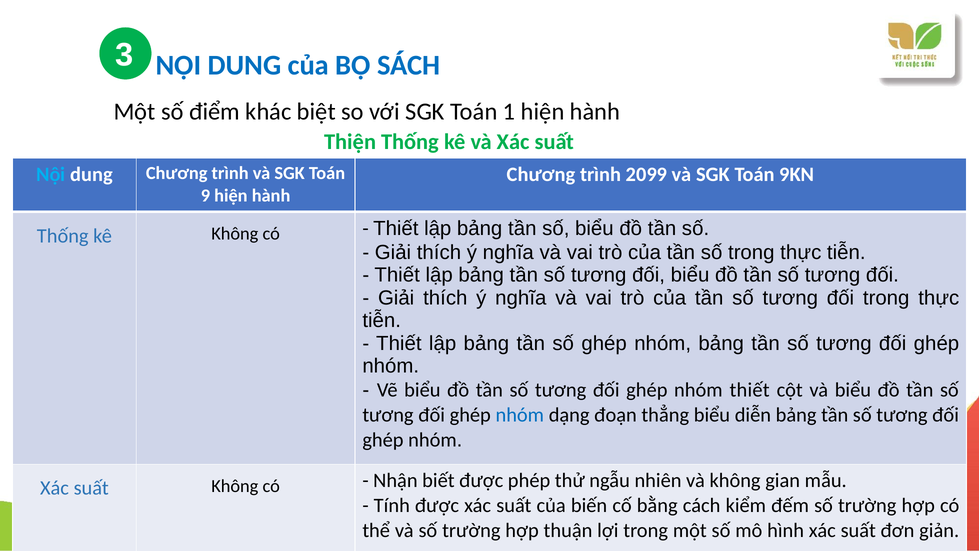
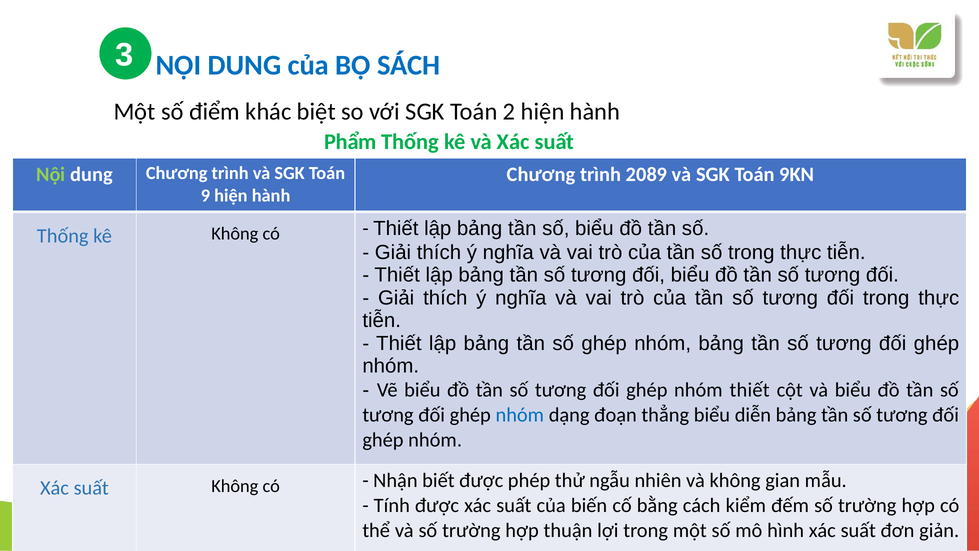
1: 1 -> 2 (509, 112)
Thiện: Thiện -> Phẩm (350, 142)
Nội colour: light blue -> light green (51, 174)
2099: 2099 -> 2089 (647, 174)
